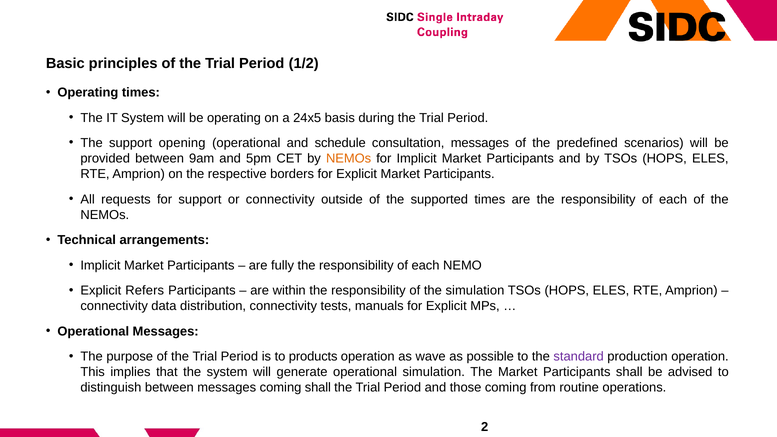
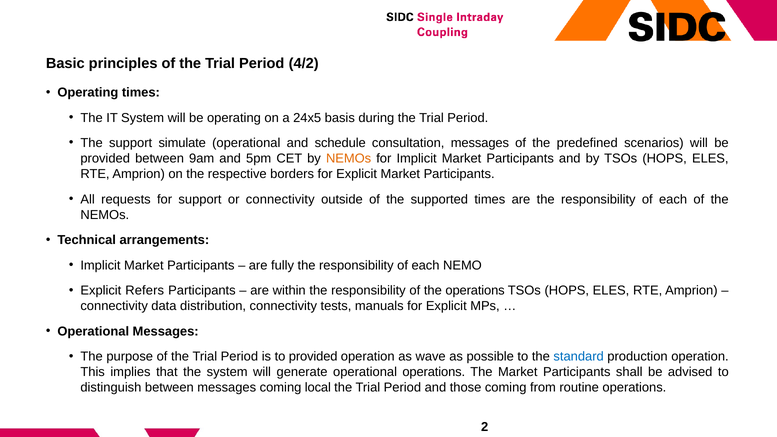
1/2: 1/2 -> 4/2 (304, 64)
opening: opening -> simulate (182, 143)
the simulation: simulation -> operations (475, 291)
to products: products -> provided (313, 357)
standard colour: purple -> blue (579, 357)
operational simulation: simulation -> operations (434, 372)
coming shall: shall -> local (318, 388)
